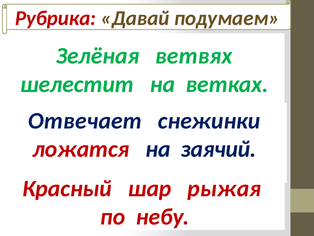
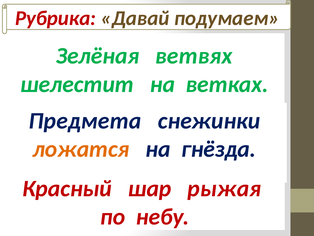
Отвечает: Отвечает -> Предмета (85, 121)
ложатся colour: red -> orange (81, 149)
заячий: заячий -> гнёзда (219, 149)
